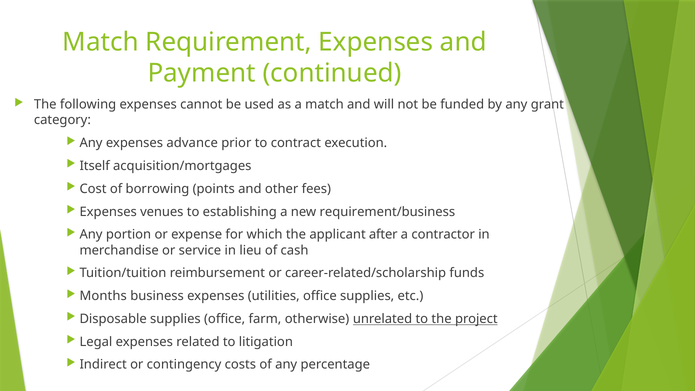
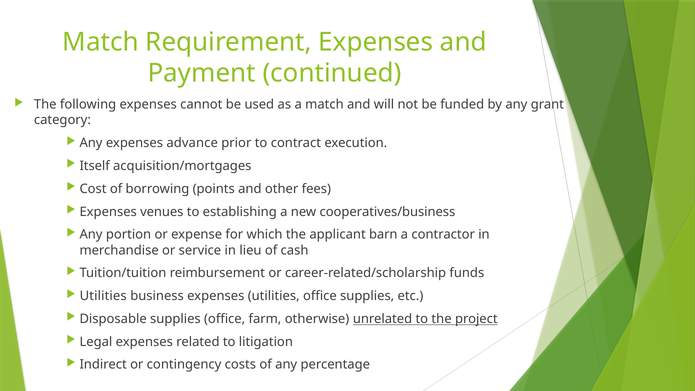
requirement/business: requirement/business -> cooperatives/business (387, 212)
after: after -> barn (383, 235)
Months: Months -> Utilities (103, 296)
